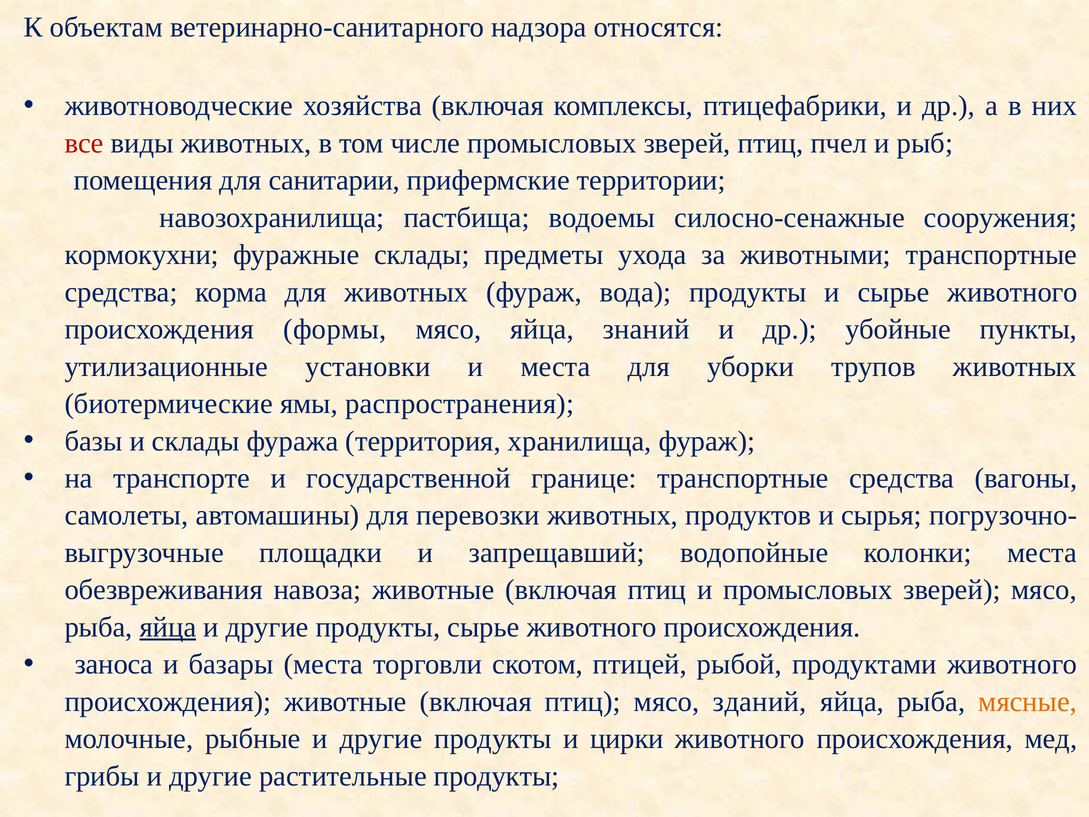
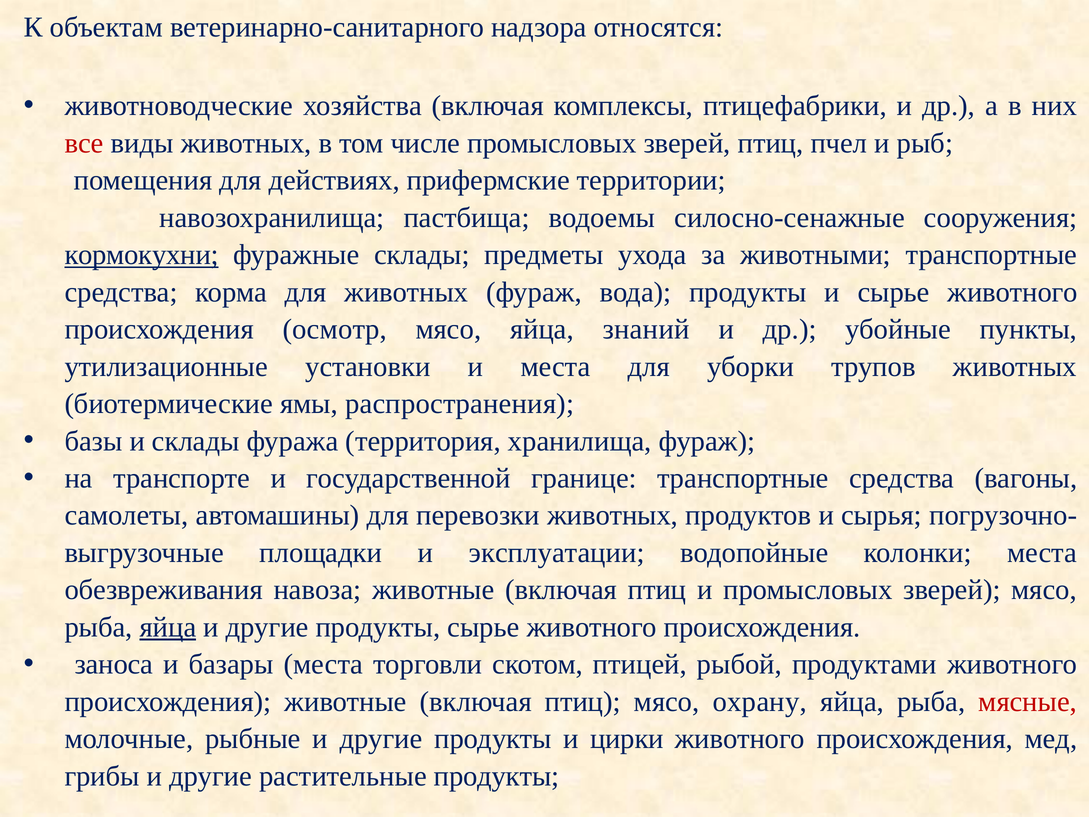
санитарии: санитарии -> действиях (334, 180)
кормокухни underline: none -> present (142, 255)
формы: формы -> осмотр (335, 329)
запрещавший: запрещавший -> эксплуатации (557, 553)
зданий: зданий -> охрану (760, 701)
мясные colour: orange -> red (1028, 701)
